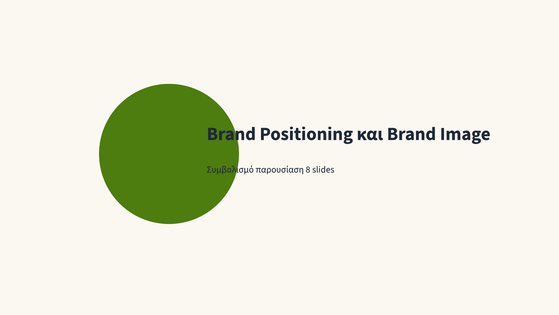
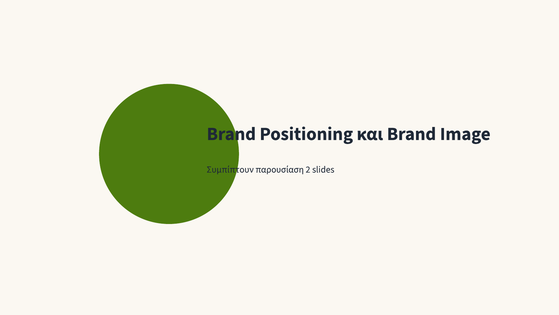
Συμβολισμό: Συμβολισμό -> Συμπίπτουν (230, 169)
8: 8 -> 2 (308, 169)
